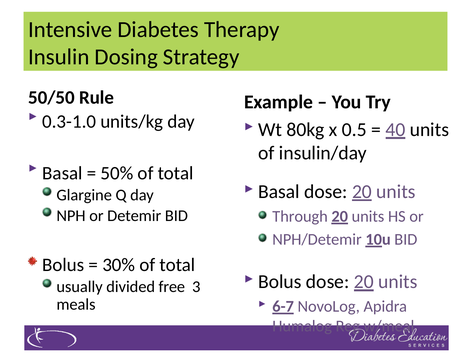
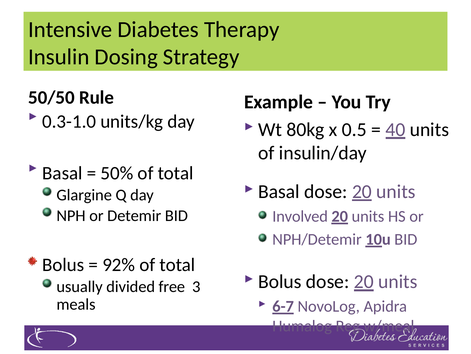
Through: Through -> Involved (300, 216)
30%: 30% -> 92% (119, 264)
